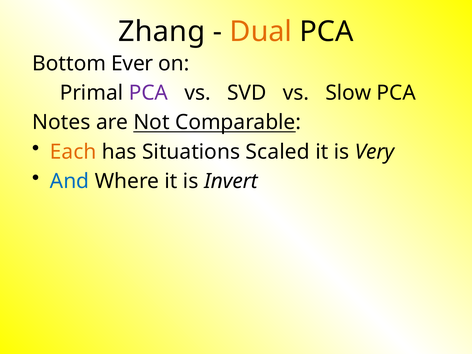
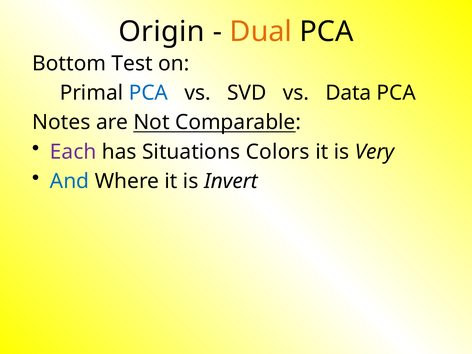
Zhang: Zhang -> Origin (162, 31)
Ever: Ever -> Test (132, 64)
PCA colour: purple -> blue (148, 93)
Slow: Slow -> Data (348, 93)
Each colour: orange -> purple (73, 152)
Scaled: Scaled -> Colors (278, 152)
